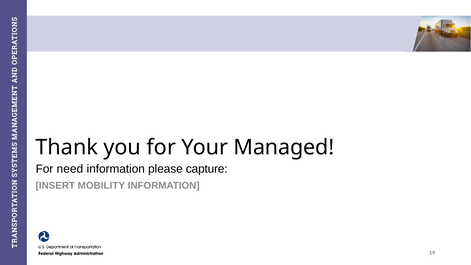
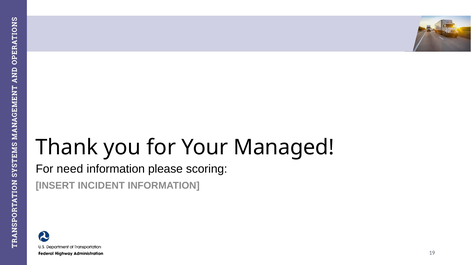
capture: capture -> scoring (207, 169)
MOBILITY: MOBILITY -> INCIDENT (101, 186)
